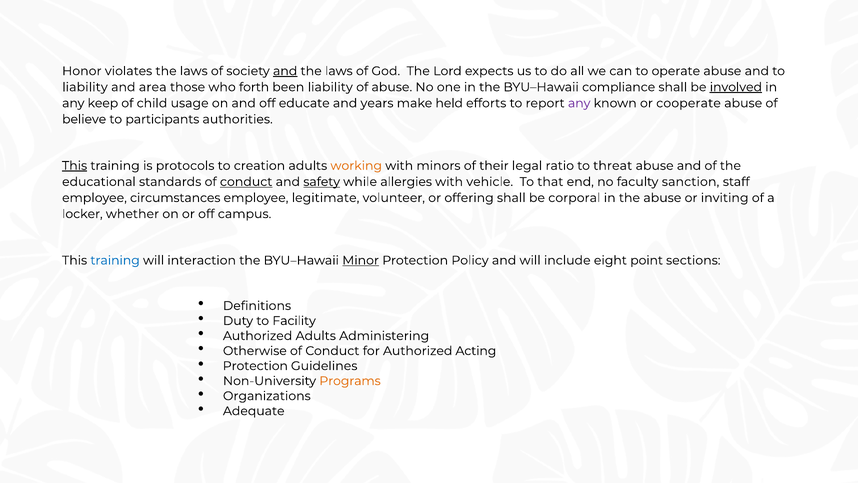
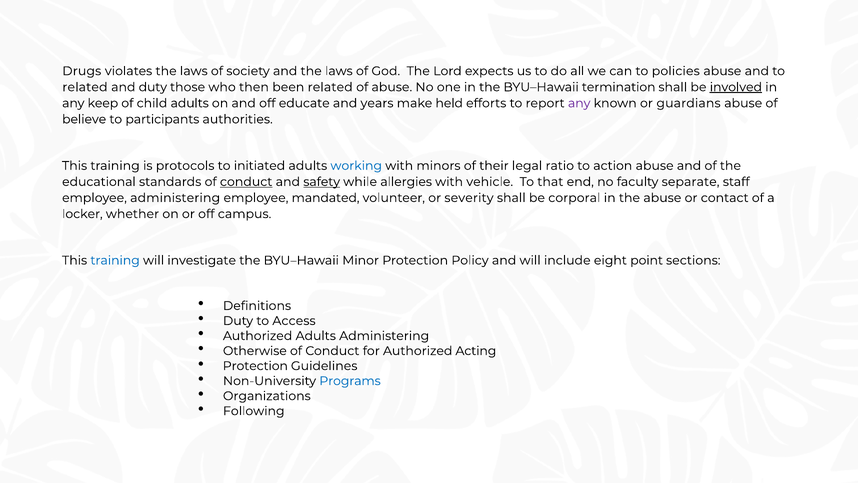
Honor: Honor -> Drugs (82, 71)
and underline: present -> none (285, 71)
operate: operate -> policies (676, 71)
liability: liability -> related (85, 87)
and area: area -> duty (153, 87)
forth: forth -> then (254, 87)
been liability: liability -> related (330, 87)
compliance: compliance -> termination (619, 87)
child usage: usage -> adults (190, 103)
cooperate: cooperate -> guardians (689, 103)
This underline: present -> none (75, 166)
creation: creation -> initiated (259, 166)
working colour: orange -> blue (356, 166)
threat: threat -> action (613, 166)
sanction: sanction -> separate (691, 182)
employee circumstances: circumstances -> administering (175, 198)
legitimate: legitimate -> mandated (326, 198)
offering: offering -> severity (469, 198)
inviting: inviting -> contact (725, 198)
interaction: interaction -> investigate (202, 260)
Minor underline: present -> none (361, 260)
Facility: Facility -> Access (294, 321)
Programs colour: orange -> blue (350, 381)
Adequate: Adequate -> Following (254, 411)
